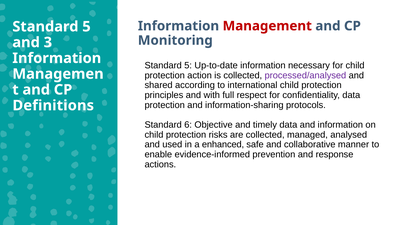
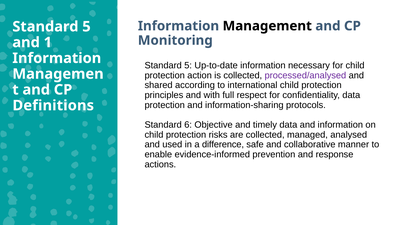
Management colour: red -> black (267, 26)
3: 3 -> 1 (48, 43)
enhanced: enhanced -> difference (223, 145)
